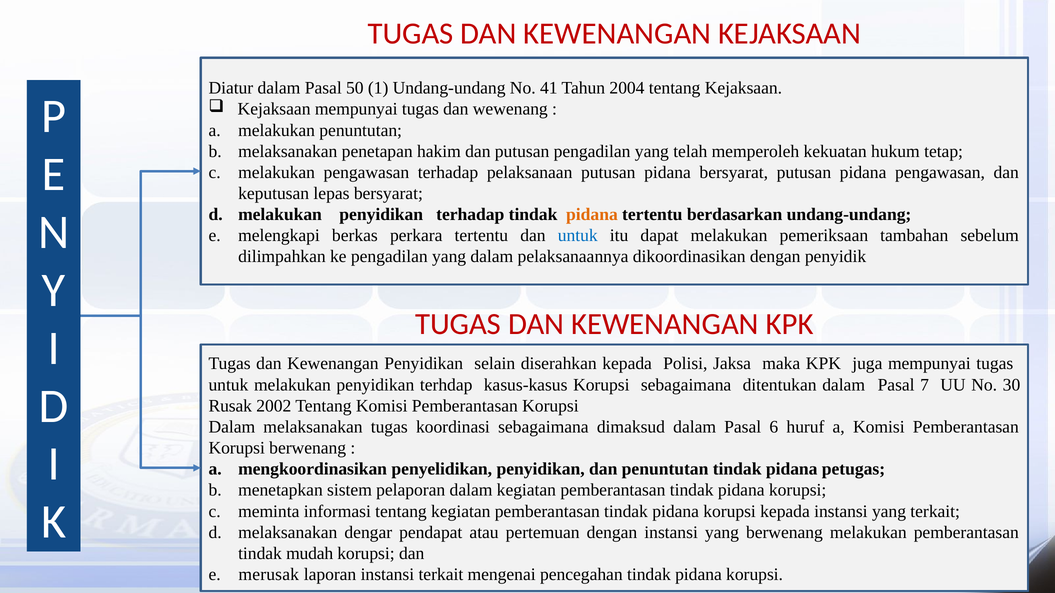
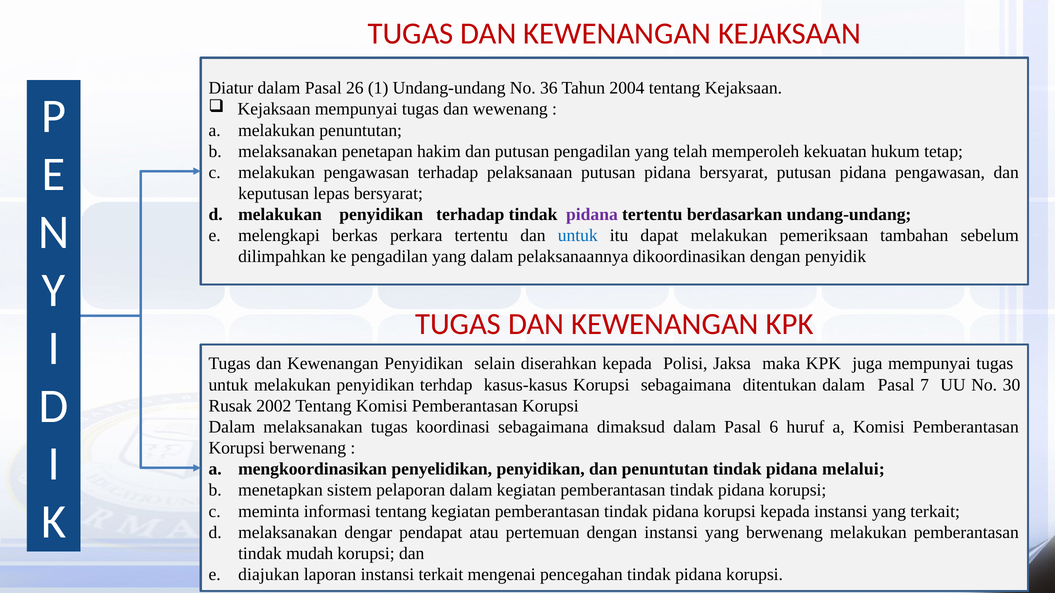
50: 50 -> 26 (355, 88)
41: 41 -> 36 (549, 88)
pidana colour: orange -> purple (592, 215)
petugas: petugas -> melalui (853, 469)
merusak: merusak -> diajukan (269, 575)
